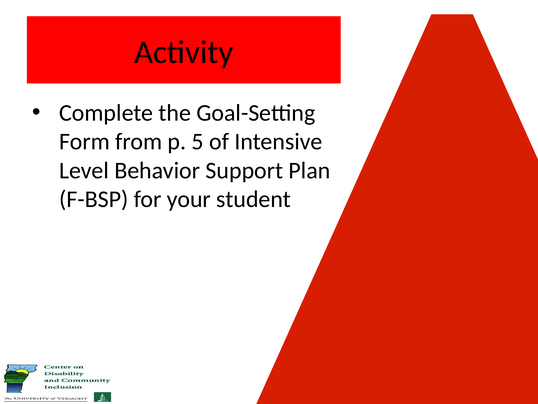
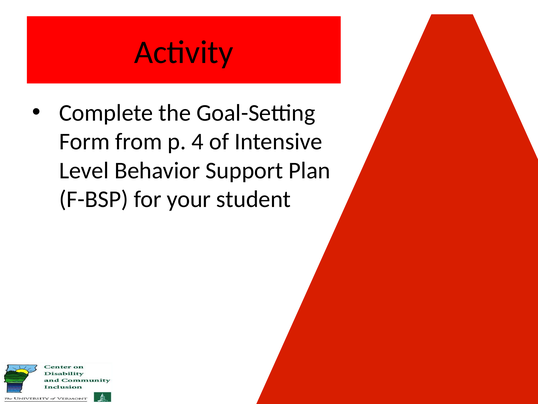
5: 5 -> 4 (198, 142)
